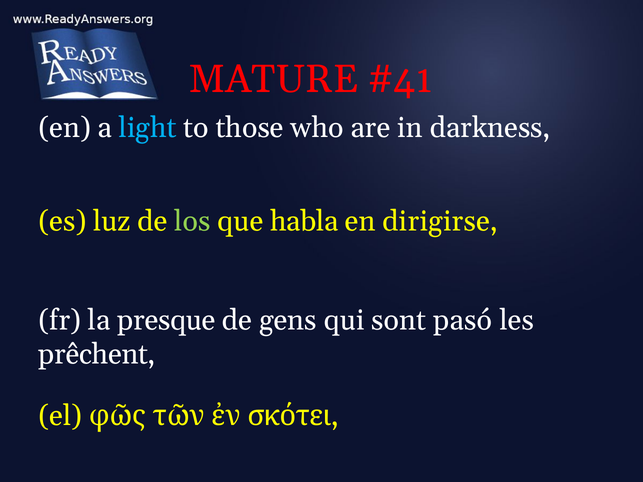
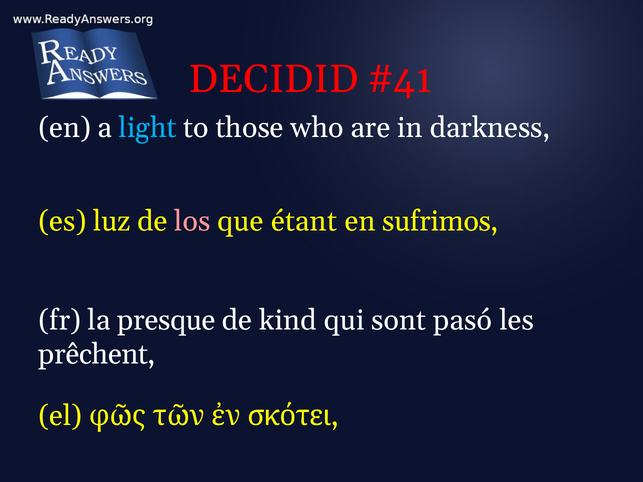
MATURE: MATURE -> DECIDID (274, 79)
los colour: light green -> pink (192, 221)
habla: habla -> étant (304, 221)
dirigirse: dirigirse -> sufrimos (440, 221)
gens: gens -> kind (288, 320)
